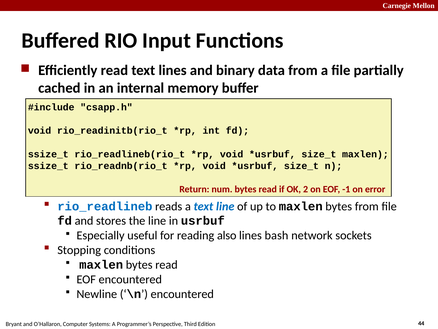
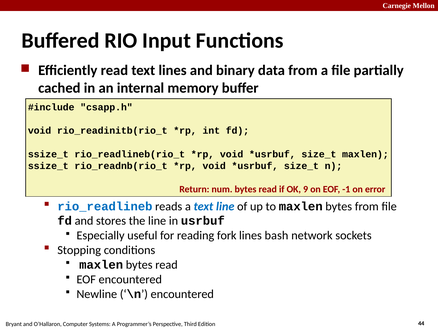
2: 2 -> 9 (306, 189)
also: also -> fork (227, 235)
